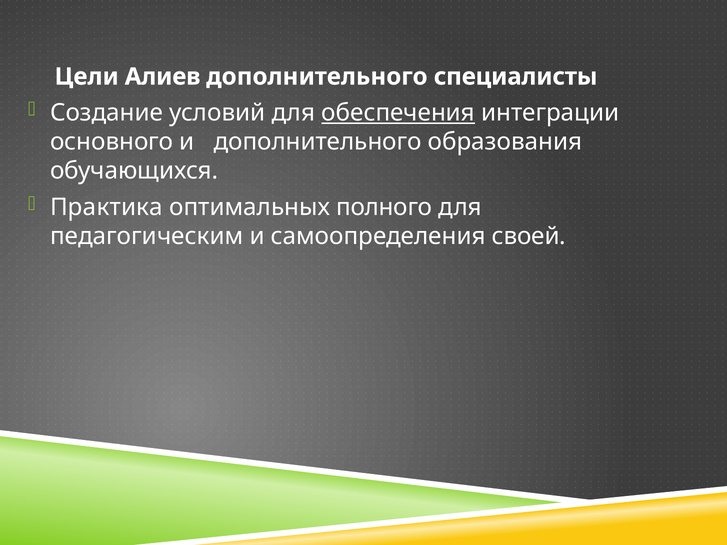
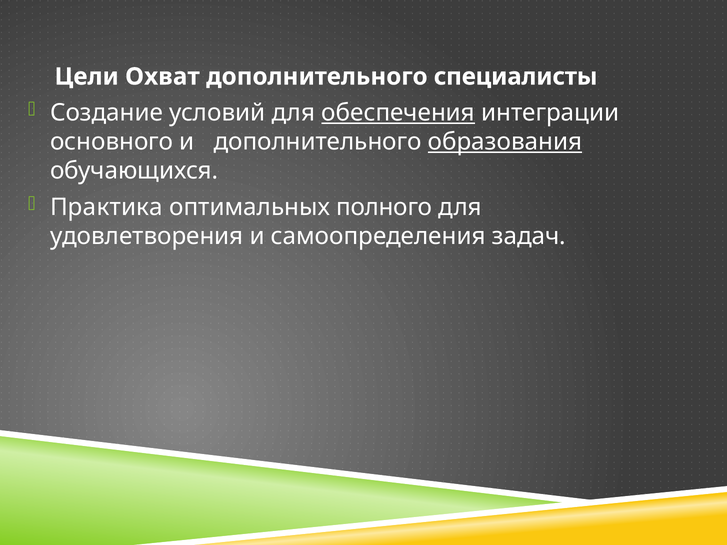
Алиев: Алиев -> Охват (162, 77)
образования underline: none -> present (505, 142)
педагогическим: педагогическим -> удовлетворения (147, 236)
своей: своей -> задач (529, 236)
